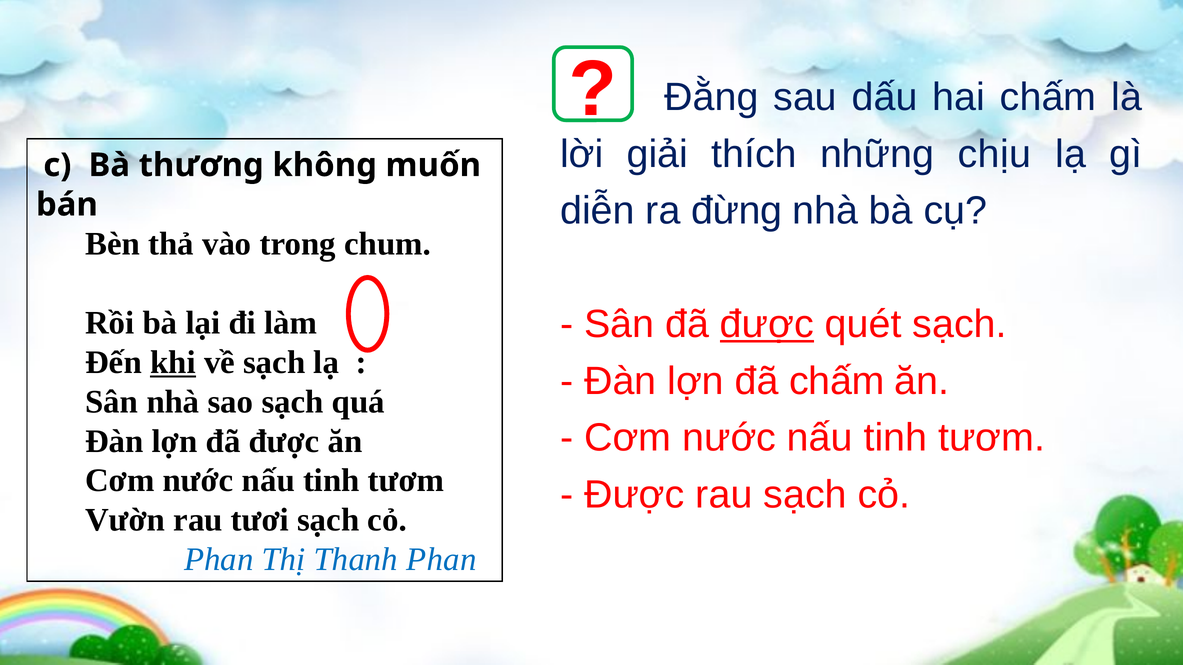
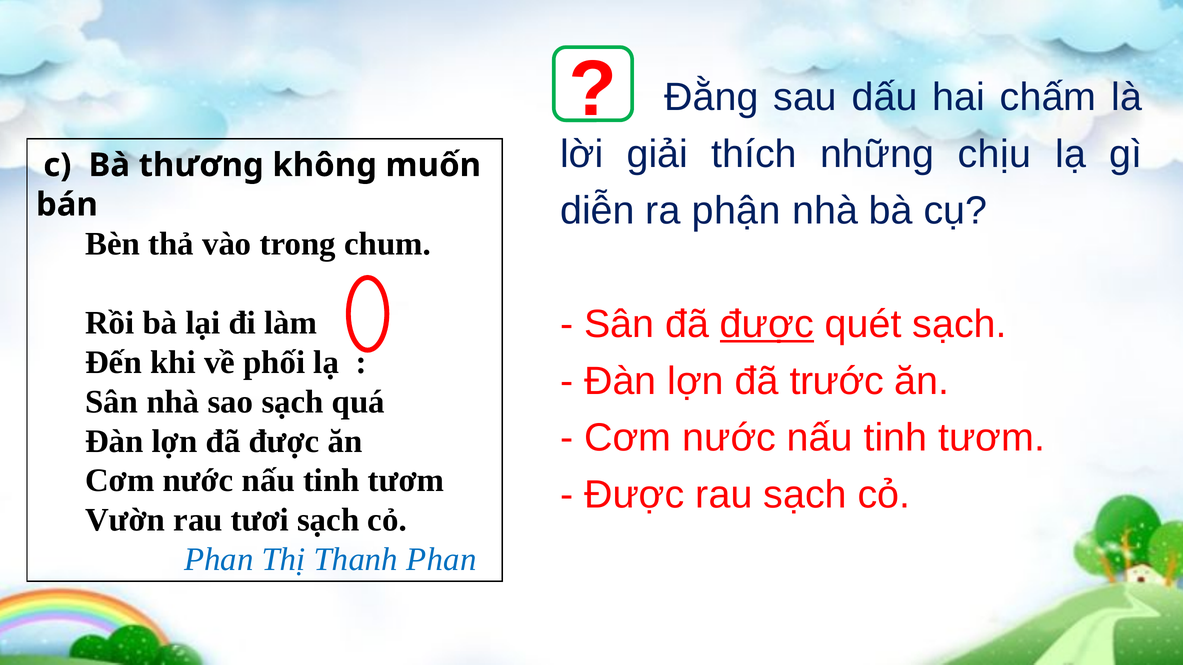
đừng: đừng -> phận (736, 211)
khi underline: present -> none (173, 363)
về sạch: sạch -> phối (274, 363)
đã chấm: chấm -> trước (837, 381)
